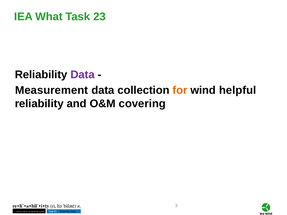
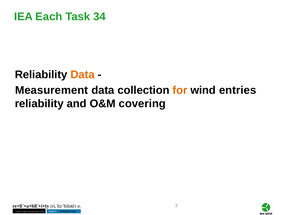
What: What -> Each (49, 17)
23: 23 -> 34 (99, 17)
Data colour: purple -> orange (83, 75)
helpful: helpful -> entries (238, 90)
